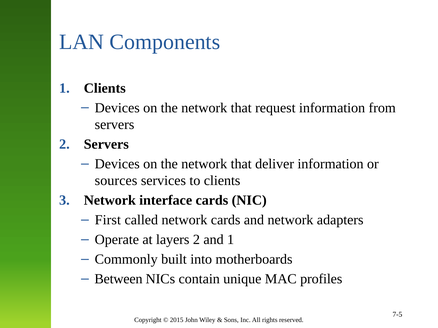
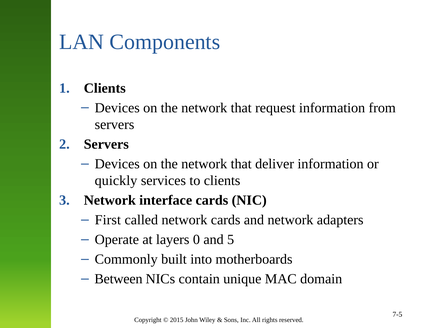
sources: sources -> quickly (116, 181)
layers 2: 2 -> 0 (196, 240)
and 1: 1 -> 5 (231, 240)
profiles: profiles -> domain (321, 279)
